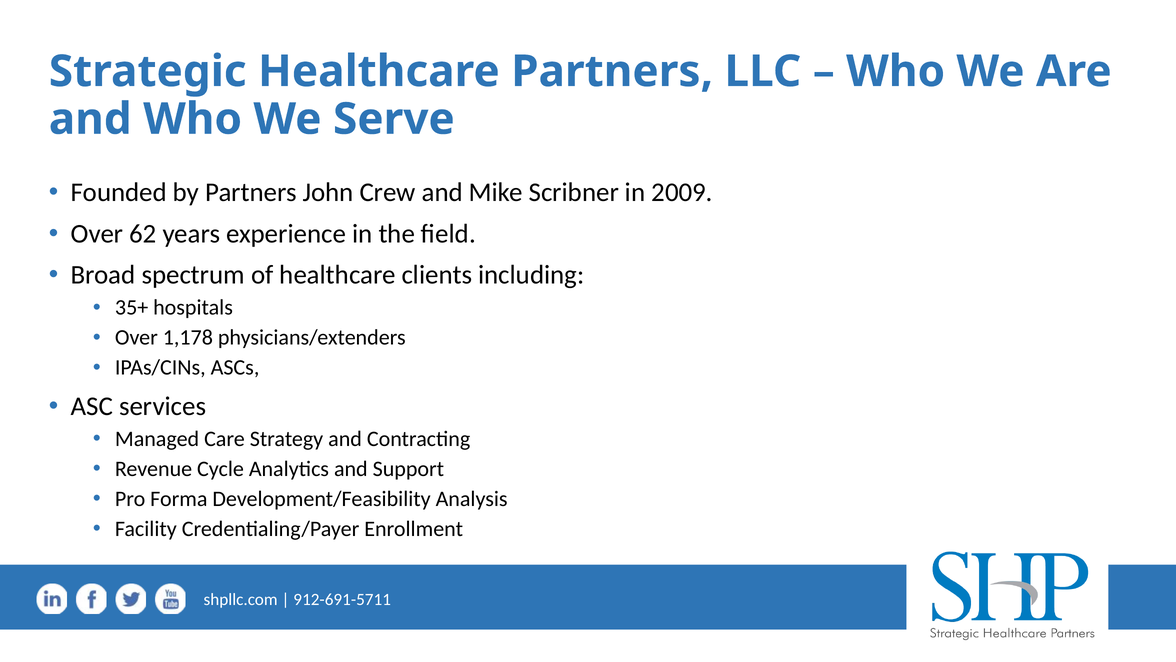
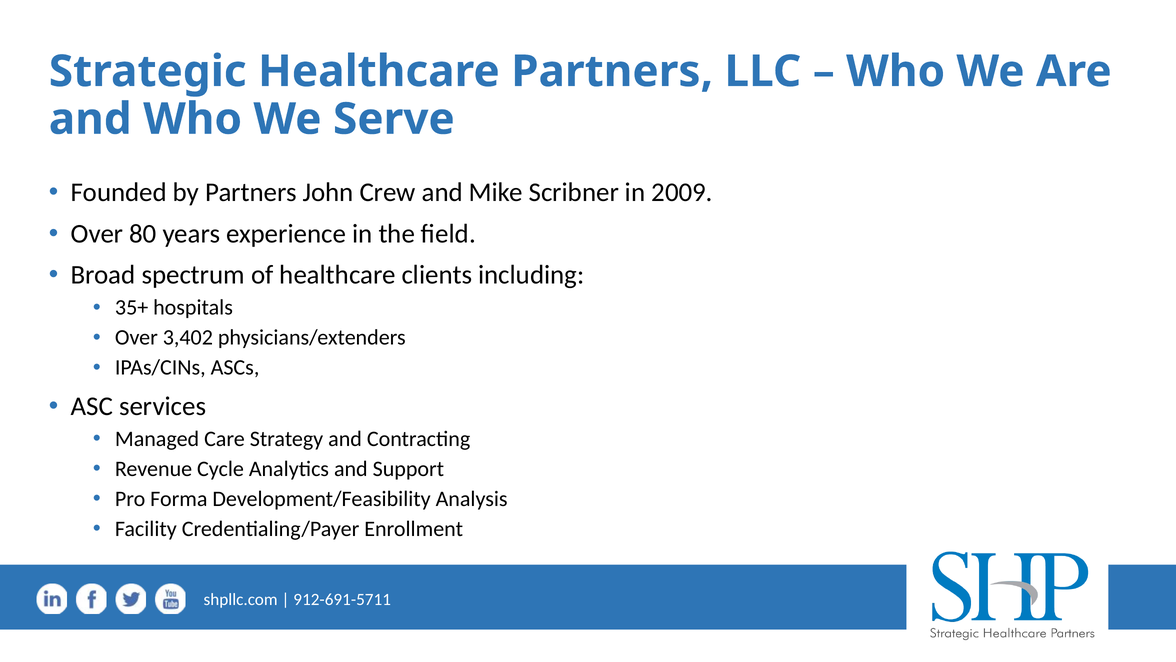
62: 62 -> 80 (143, 234)
1,178: 1,178 -> 3,402 (188, 337)
